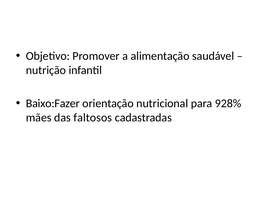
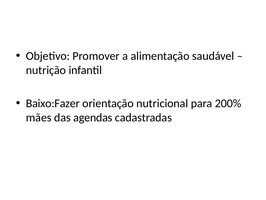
928%: 928% -> 200% (228, 103)
faltosos: faltosos -> agendas (93, 117)
